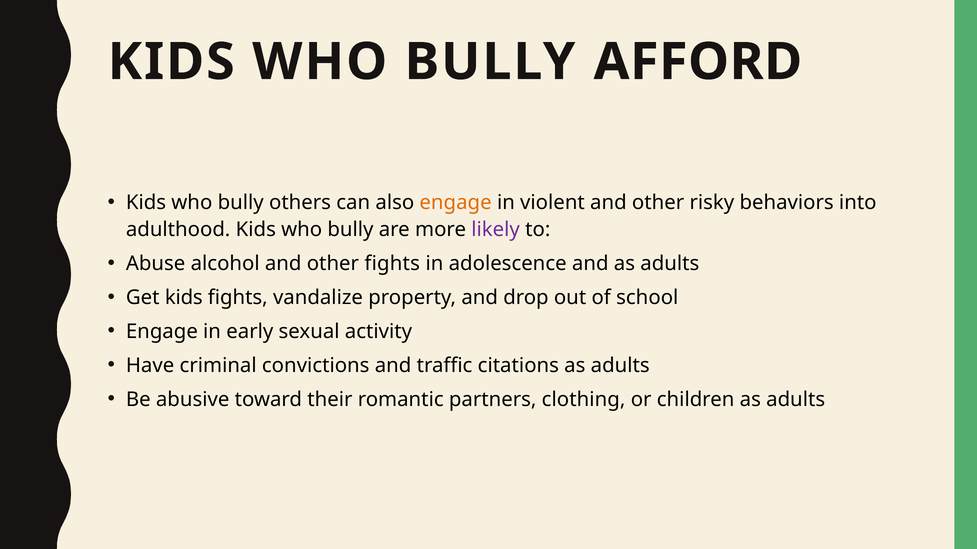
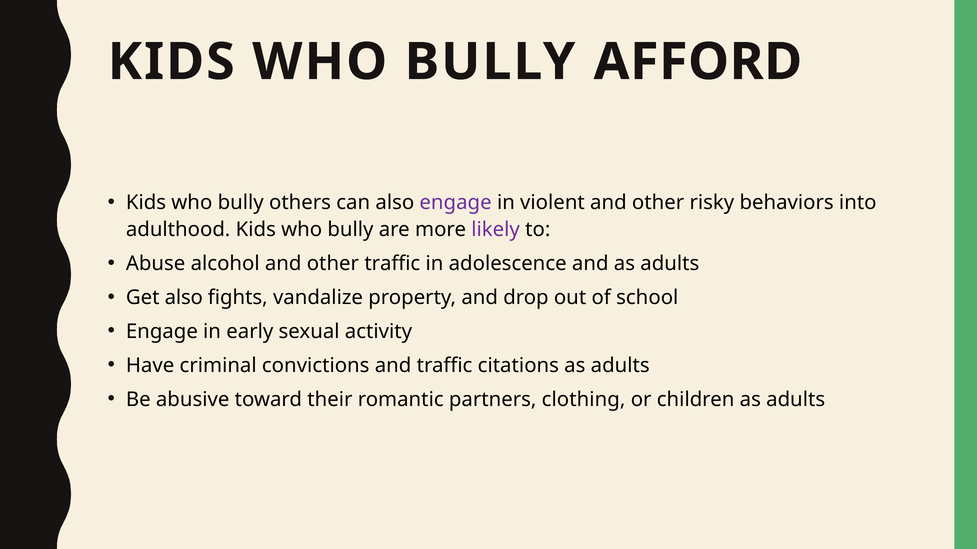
engage colour: orange -> purple (456, 203)
other fights: fights -> traffic (392, 264)
Get kids: kids -> also (184, 298)
